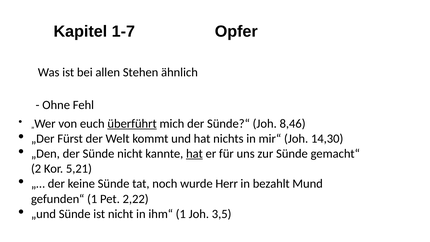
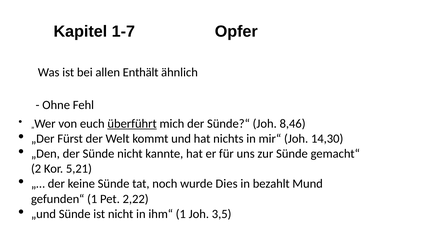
Stehen: Stehen -> Enthält (141, 72)
hat underline: present -> none (194, 154)
Herr: Herr -> Dies (227, 184)
